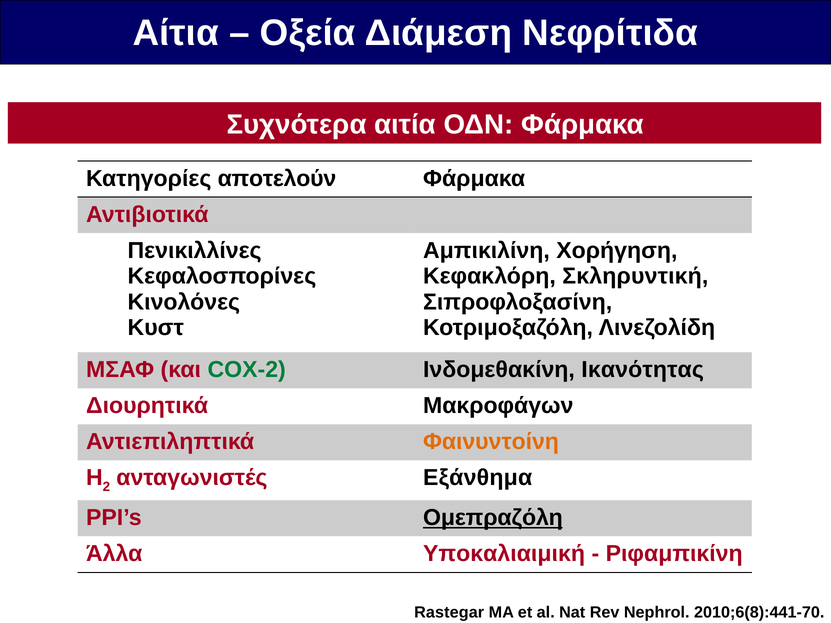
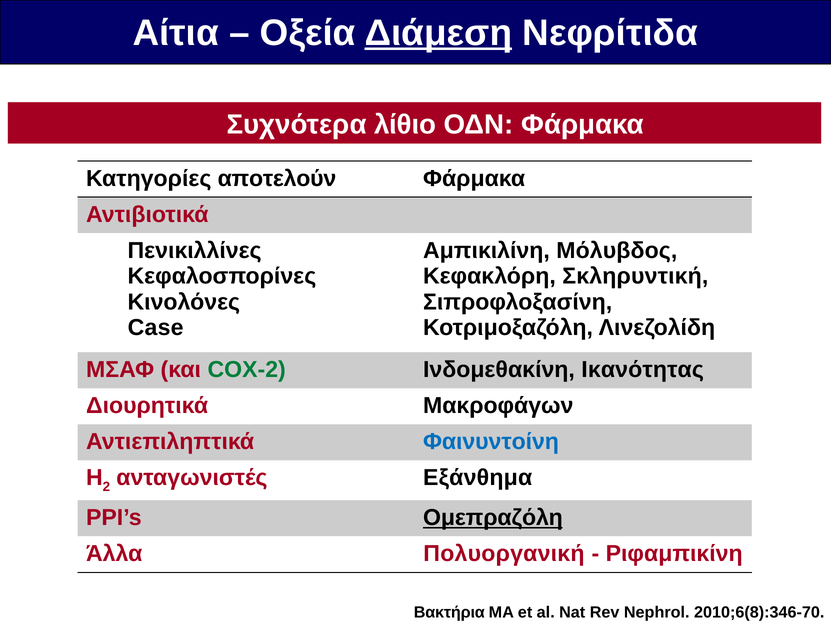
Διάμεση underline: none -> present (438, 33)
αιτία: αιτία -> λίθιο (405, 125)
Χορήγηση: Χορήγηση -> Μόλυβδος (617, 251)
Κυστ: Κυστ -> Case (156, 328)
Φαινυντοίνη colour: orange -> blue (491, 442)
Υποκαλιαιμική: Υποκαλιαιμική -> Πολυοργανική (504, 554)
Rastegar: Rastegar -> Βακτήρια (449, 613)
2010;6(8):441-70: 2010;6(8):441-70 -> 2010;6(8):346-70 (759, 613)
